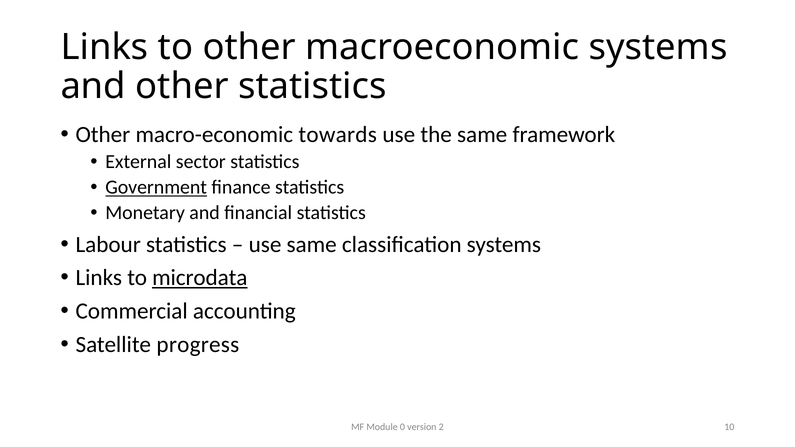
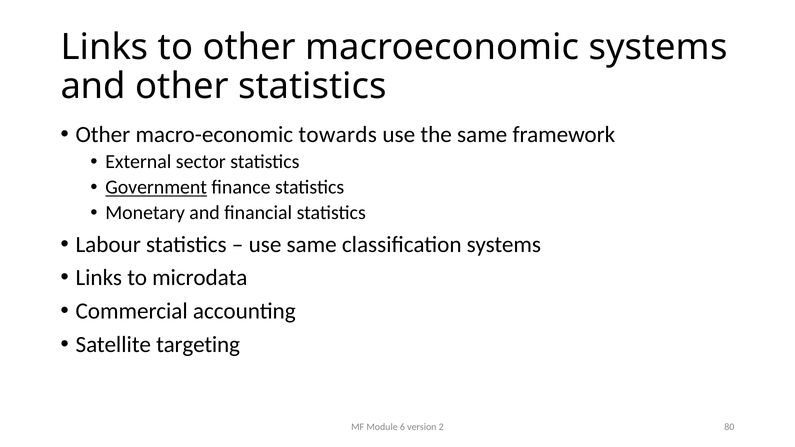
microdata underline: present -> none (200, 278)
progress: progress -> targeting (198, 345)
0: 0 -> 6 (402, 427)
10: 10 -> 80 (729, 427)
